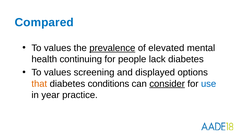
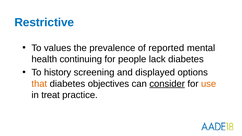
Compared: Compared -> Restrictive (44, 23)
prevalence underline: present -> none (112, 48)
elevated: elevated -> reported (166, 48)
values: values -> history (58, 73)
conditions: conditions -> objectives (108, 84)
use colour: blue -> orange (209, 84)
year: year -> treat (51, 95)
